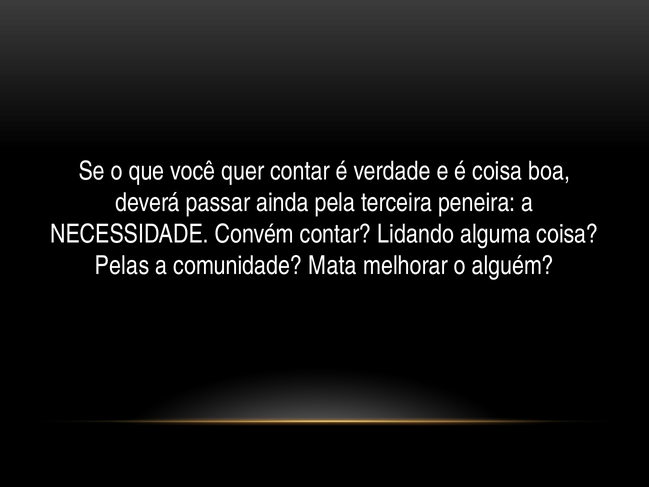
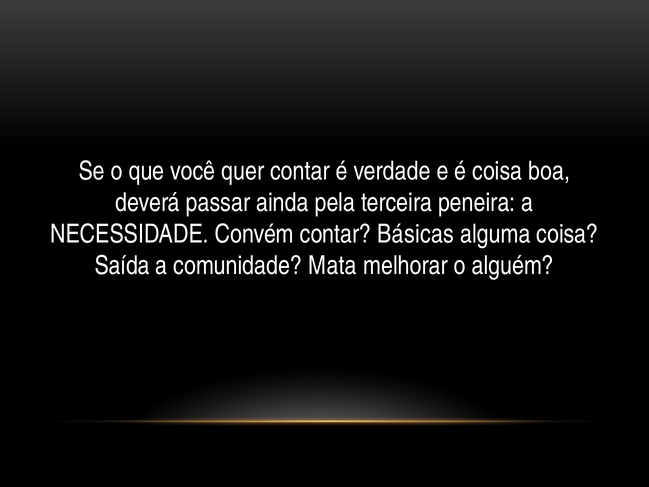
Lidando: Lidando -> Básicas (416, 234)
Pelas: Pelas -> Saída (122, 265)
